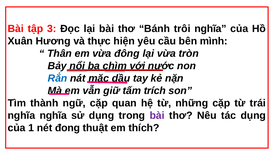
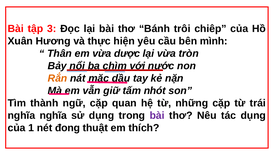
trôi nghĩa: nghĩa -> chiêp (210, 29)
đông: đông -> dược (127, 53)
Rắn colour: blue -> orange (58, 78)
trích: trích -> nhót (155, 90)
